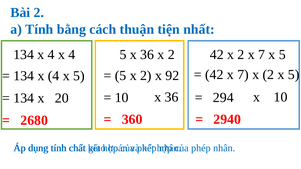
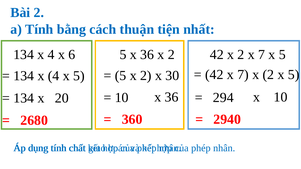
4 x 4: 4 -> 6 (72, 55)
92: 92 -> 30 (172, 76)
